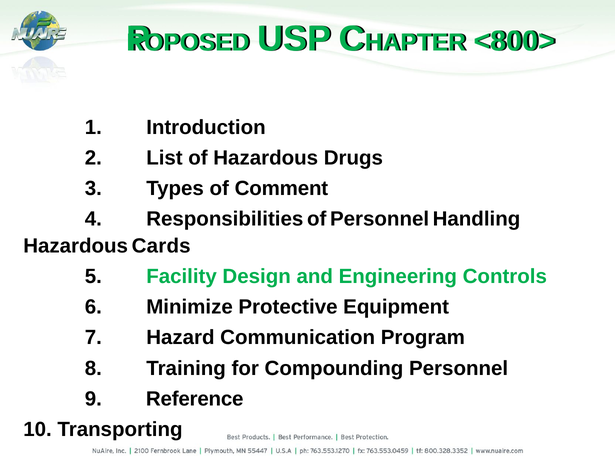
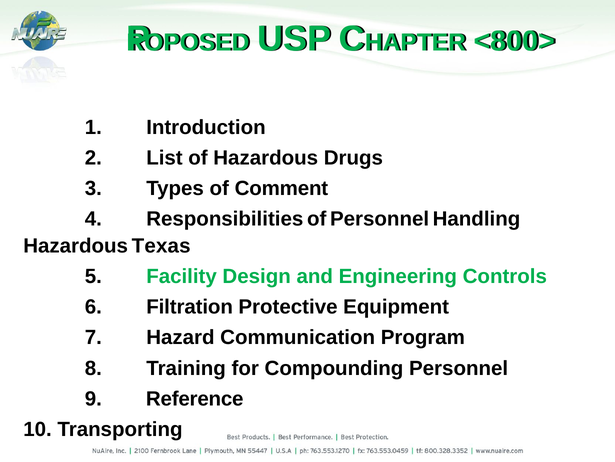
Cards: Cards -> Texas (161, 246)
Minimize: Minimize -> Filtration (190, 307)
